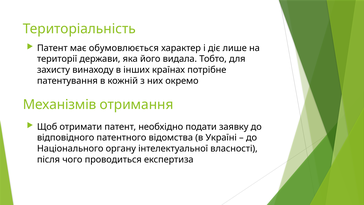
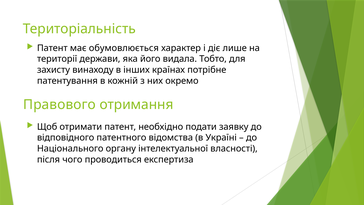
Механізмів: Механізмів -> Правового (59, 104)
